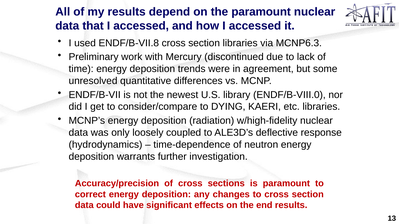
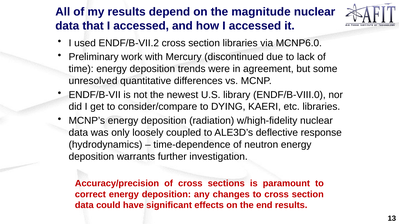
the paramount: paramount -> magnitude (261, 12)
ENDF/B-VII.8: ENDF/B-VII.8 -> ENDF/B-VII.2 (129, 43)
MCNP6.3: MCNP6.3 -> MCNP6.0 (299, 43)
